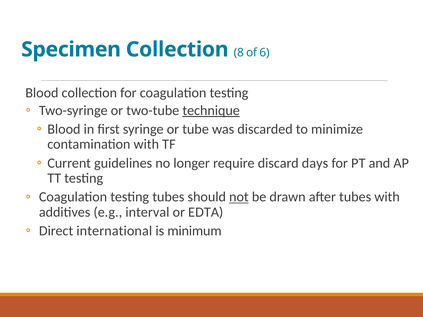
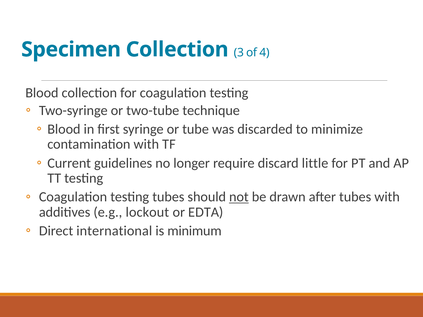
8: 8 -> 3 (239, 53)
6: 6 -> 4 (264, 53)
technique underline: present -> none (211, 110)
days: days -> little (315, 163)
interval: interval -> lockout (147, 212)
